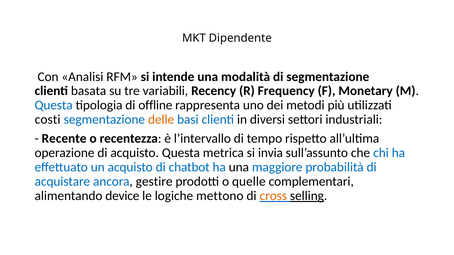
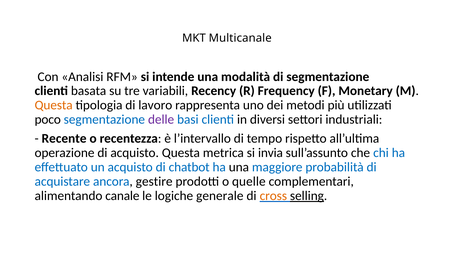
Dipendente: Dipendente -> Multicanale (240, 38)
Questa colour: blue -> orange (54, 105)
offline: offline -> lavoro (155, 105)
costi: costi -> poco (48, 120)
delle colour: orange -> purple (161, 120)
device: device -> canale (122, 196)
mettono: mettono -> generale (220, 196)
